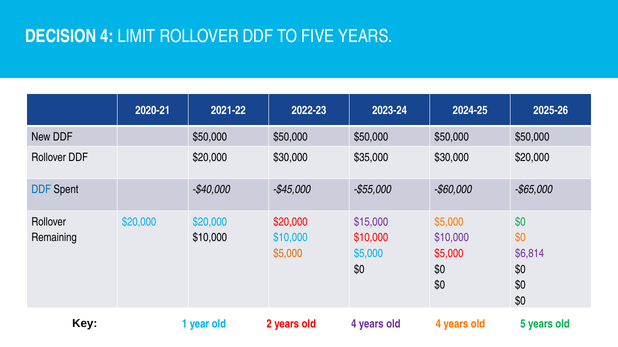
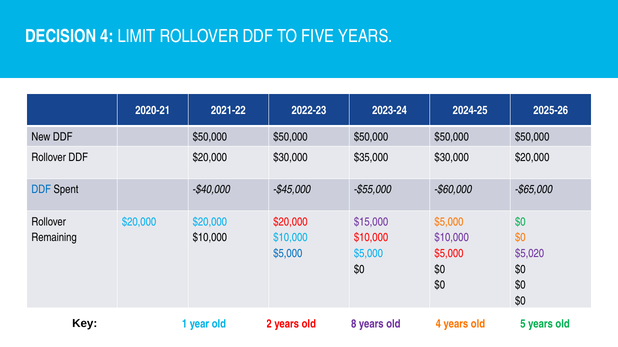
$5,000 colour: orange -> blue (288, 254)
$6,814: $6,814 -> $5,020 (530, 254)
2 years old 4: 4 -> 8 (354, 324)
